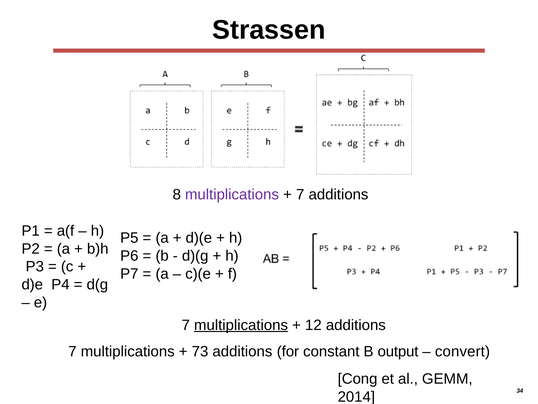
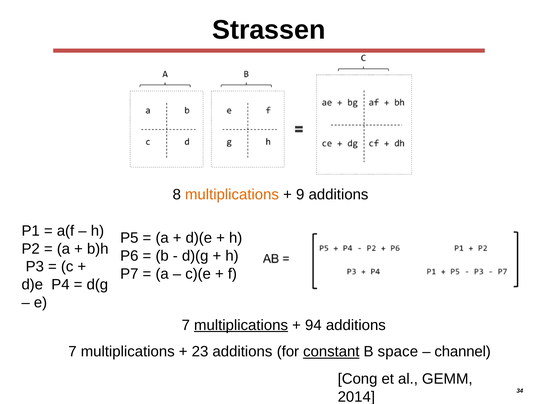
multiplications colour: purple -> orange (232, 194)
7: 7 -> 9 (300, 194)
12: 12 -> 94 (313, 325)
73: 73 -> 23 (200, 351)
constant underline: none -> present (331, 351)
output: output -> space (398, 351)
convert: convert -> channel (463, 351)
